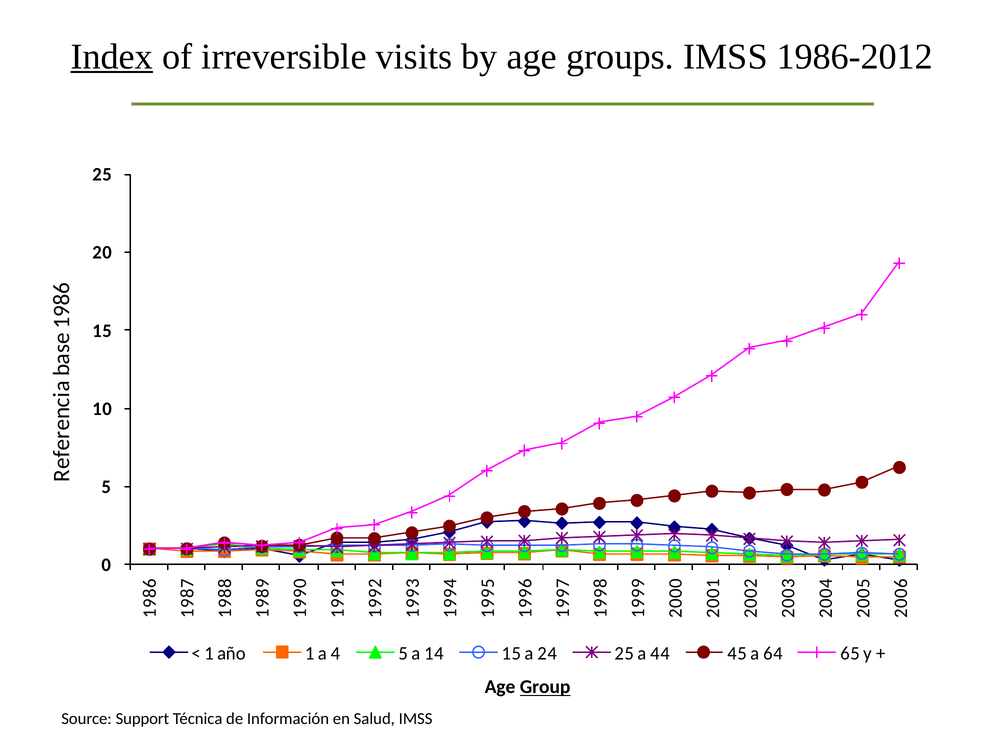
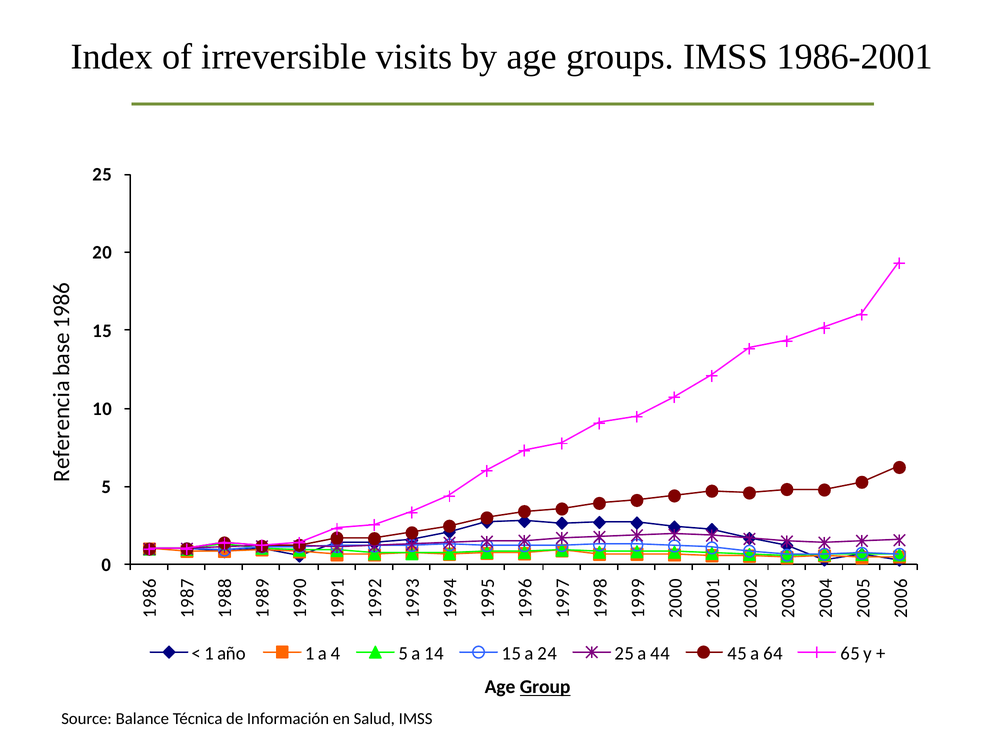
Index underline: present -> none (112, 57)
1986-2012: 1986-2012 -> 1986-2001 (855, 57)
Support: Support -> Balance (142, 719)
